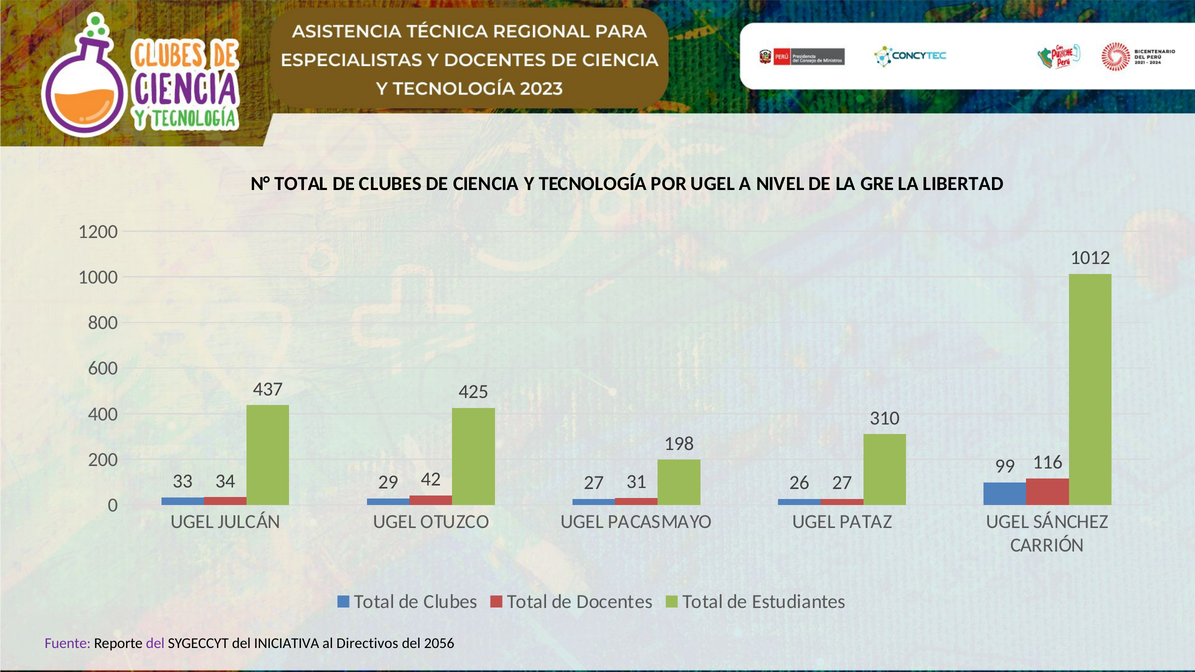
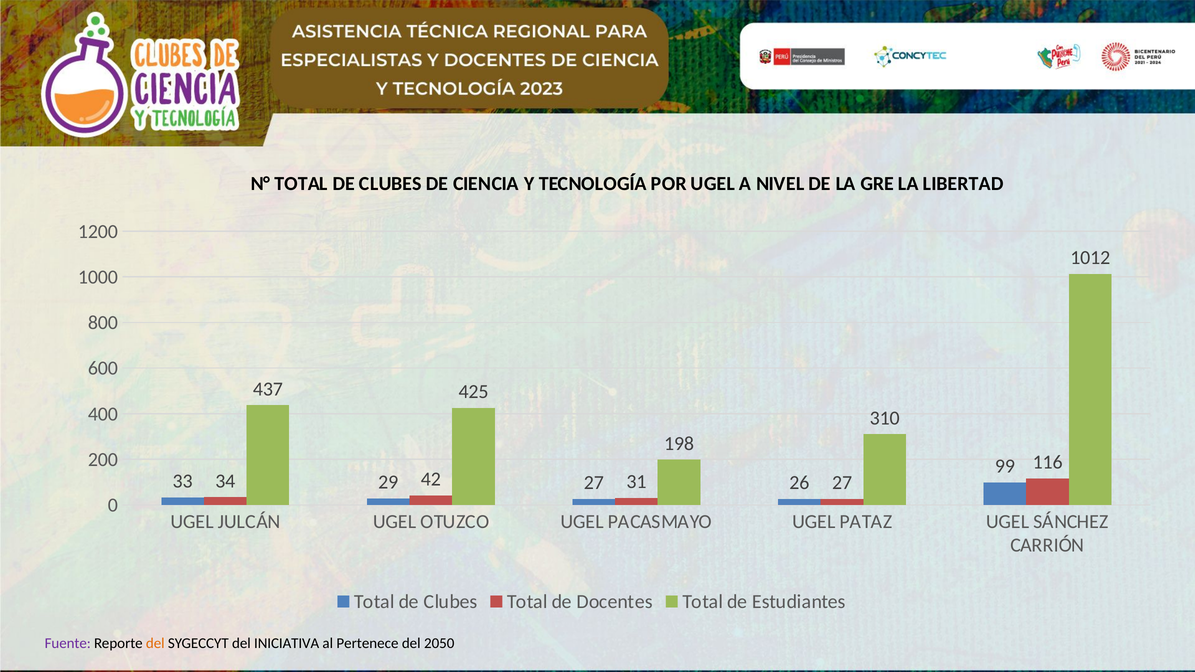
del colour: purple -> orange (155, 644)
Directivos: Directivos -> Pertenece (367, 644)
2056: 2056 -> 2050 (439, 644)
